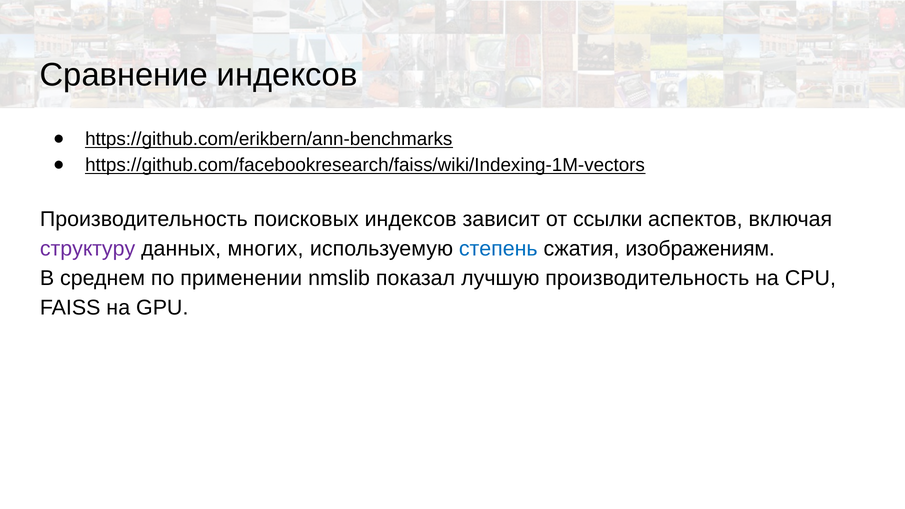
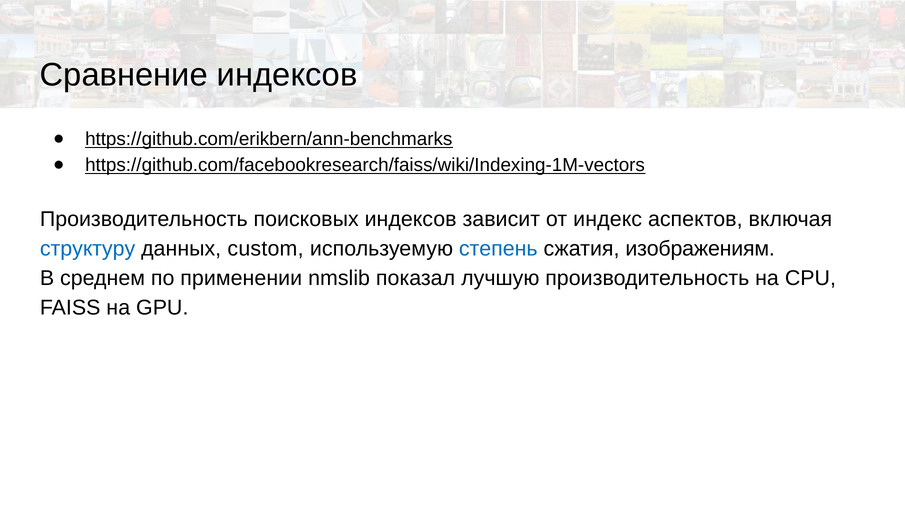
ссылки: ссылки -> индекс (608, 219)
структуру colour: purple -> blue (88, 249)
многих: многих -> custom (266, 249)
